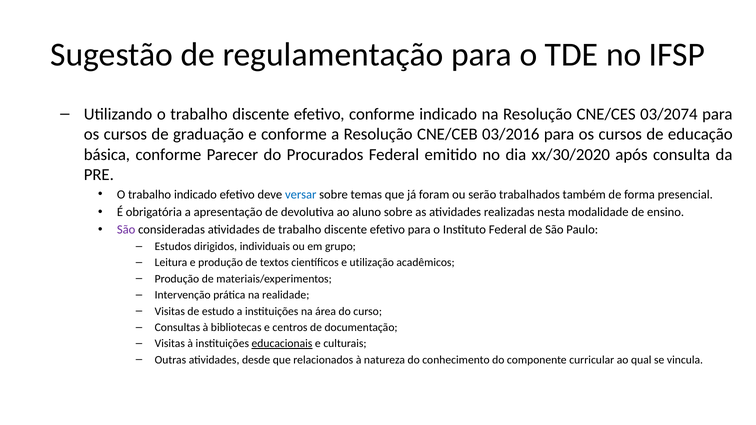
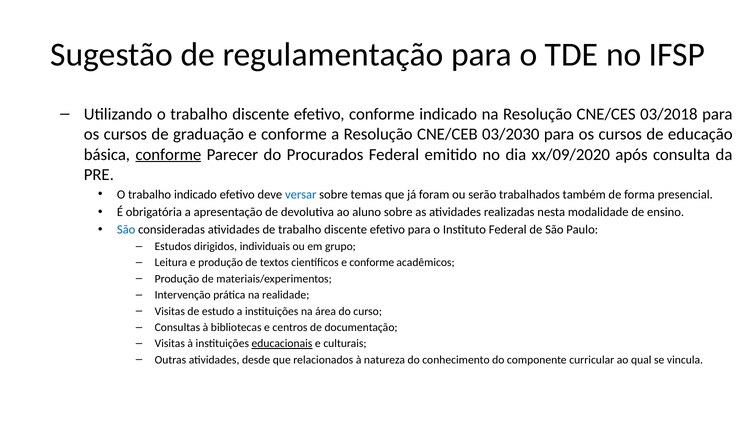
03/2074: 03/2074 -> 03/2018 (669, 114)
03/2016: 03/2016 -> 03/2030 (511, 134)
conforme underline: none -> present (168, 155)
xx/30/2020: xx/30/2020 -> xx/09/2020 (571, 155)
São colour: purple -> blue (126, 230)
científicos e utilização: utilização -> conforme (372, 263)
